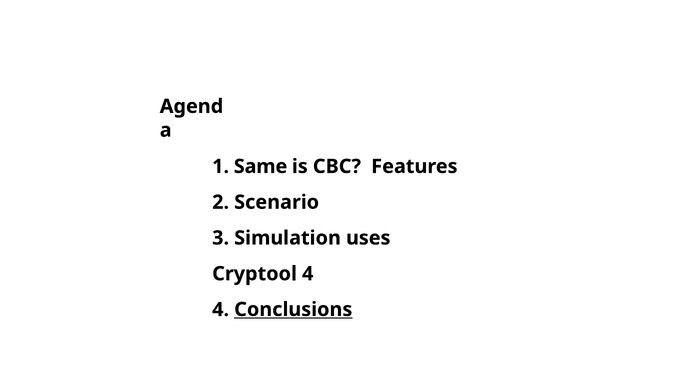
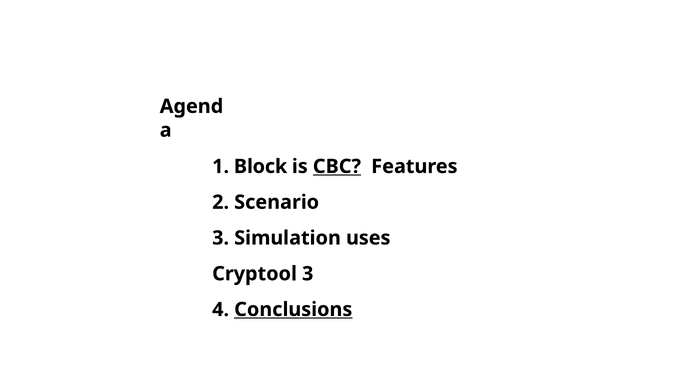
Same: Same -> Block (261, 166)
CBC underline: none -> present (337, 166)
Cryptool 4: 4 -> 3 (308, 274)
